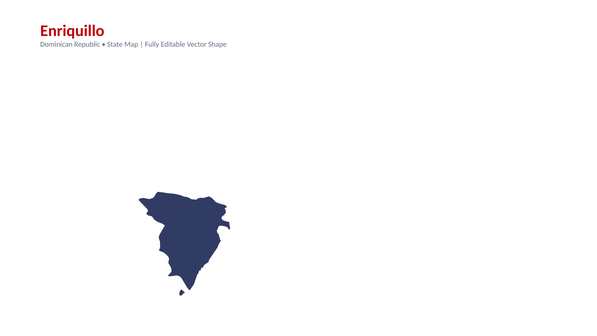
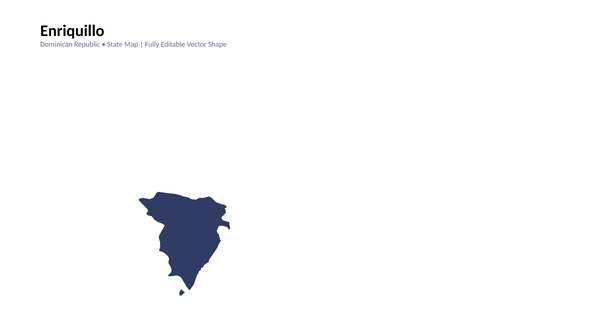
Enriquillo colour: red -> black (72, 31)
